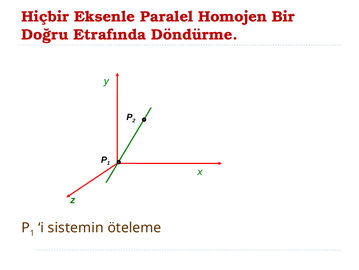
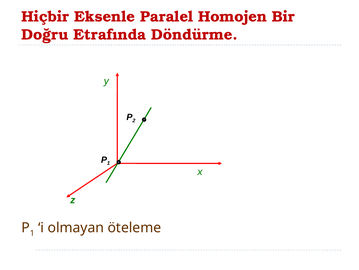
sistemin: sistemin -> olmayan (76, 227)
